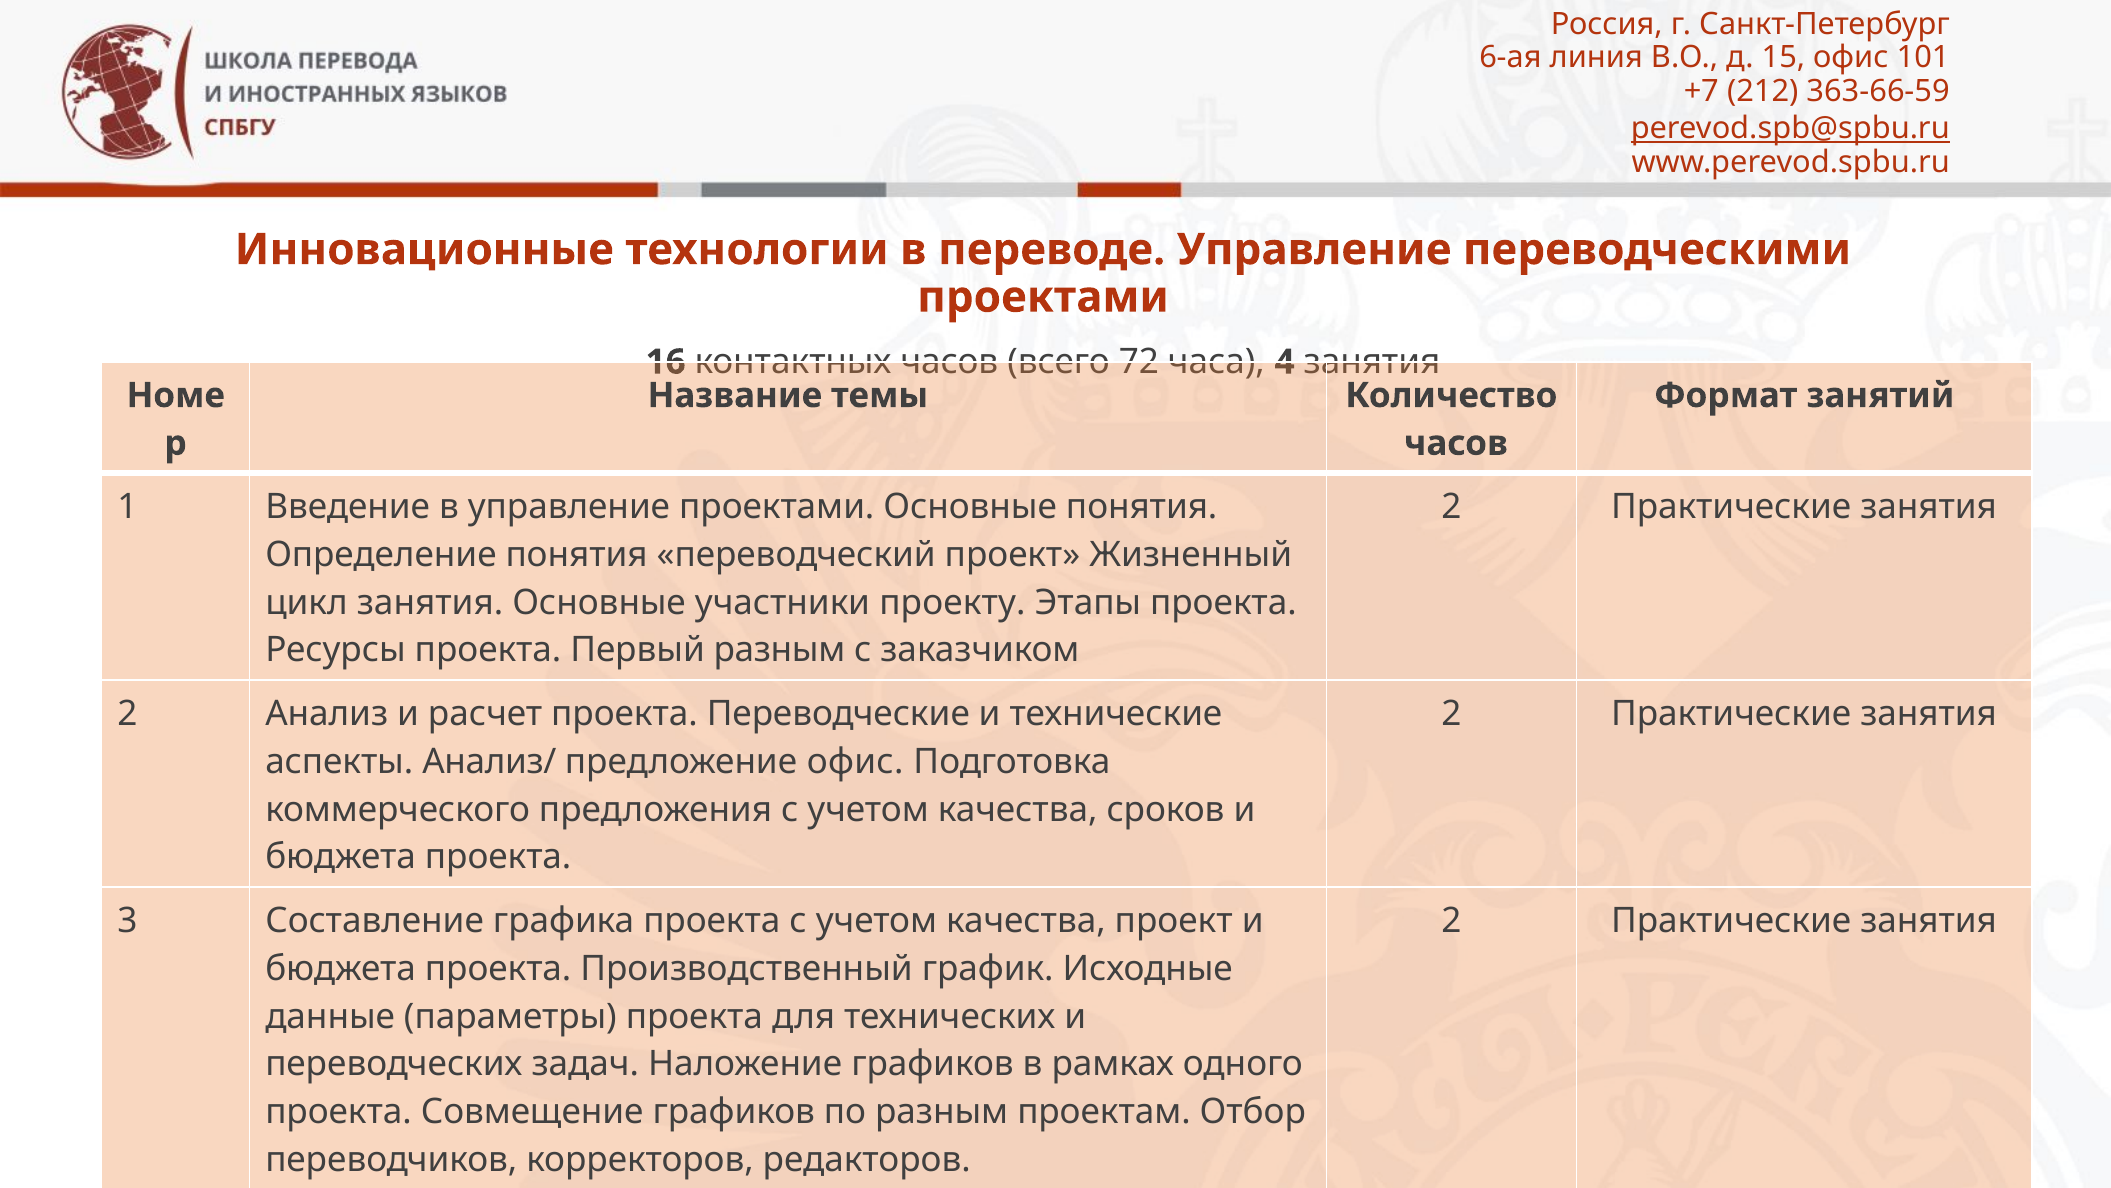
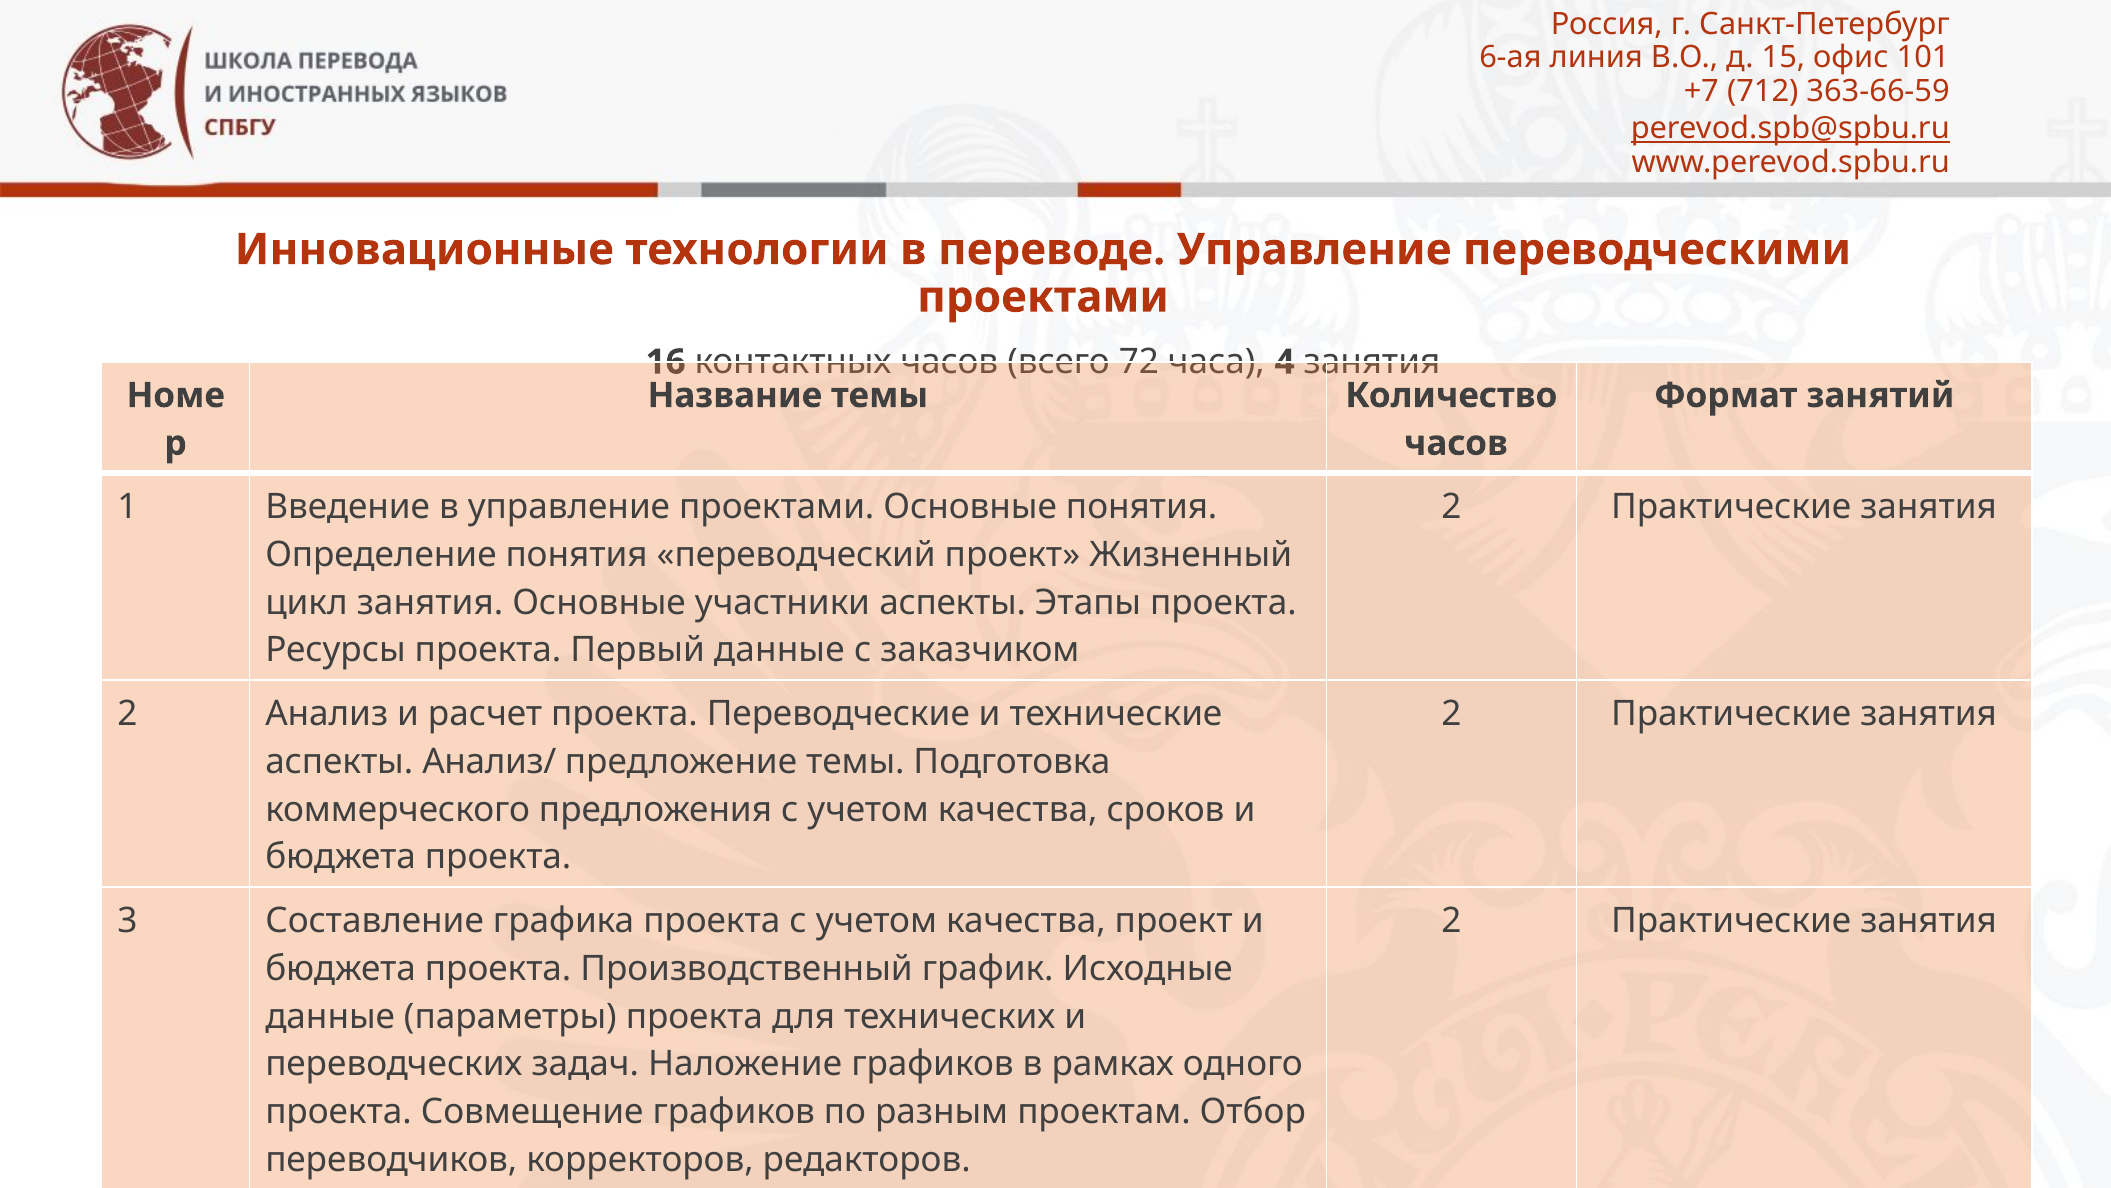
212: 212 -> 712 (1763, 91)
участники проекту: проекту -> аспекты (953, 602)
Первый разным: разным -> данные (779, 650)
предложение офис: офис -> темы (855, 761)
